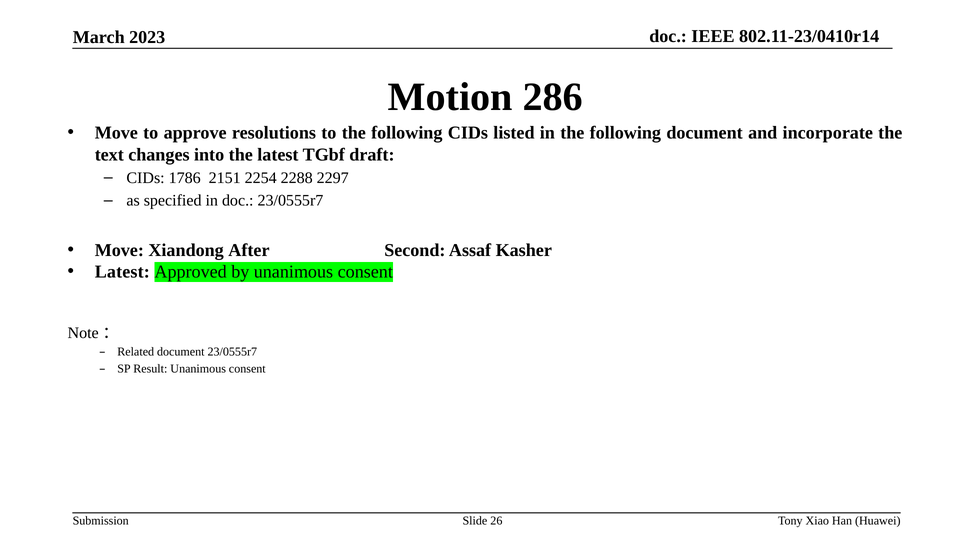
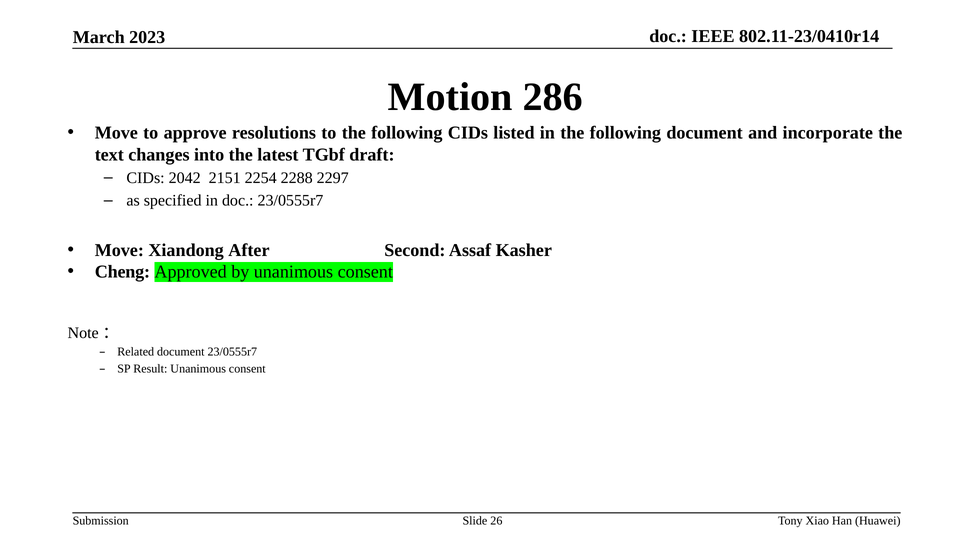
1786: 1786 -> 2042 (185, 178)
Latest: Latest -> Cheng (122, 272)
